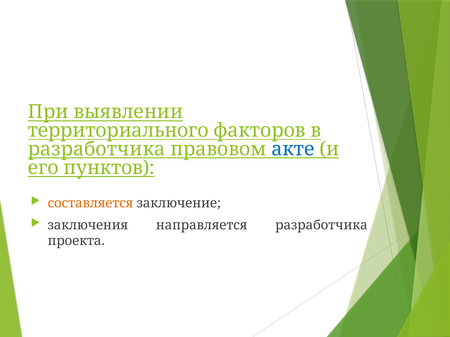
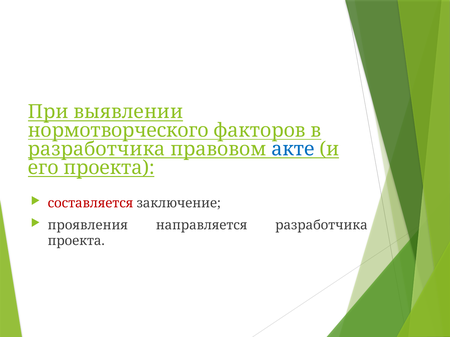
территориального: территориального -> нормотворческого (118, 131)
его пунктов: пунктов -> проекта (109, 168)
составляется colour: orange -> red (91, 203)
заключения: заключения -> проявления (88, 225)
